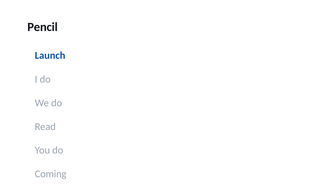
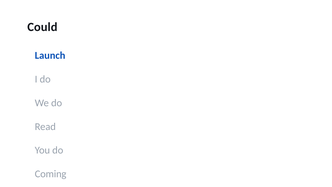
Pencil: Pencil -> Could (42, 27)
